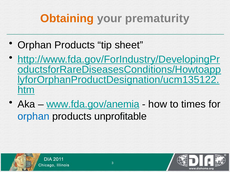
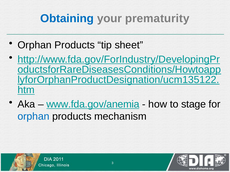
Obtaining colour: orange -> blue (67, 19)
times: times -> stage (194, 104)
unprofitable: unprofitable -> mechanism (120, 117)
